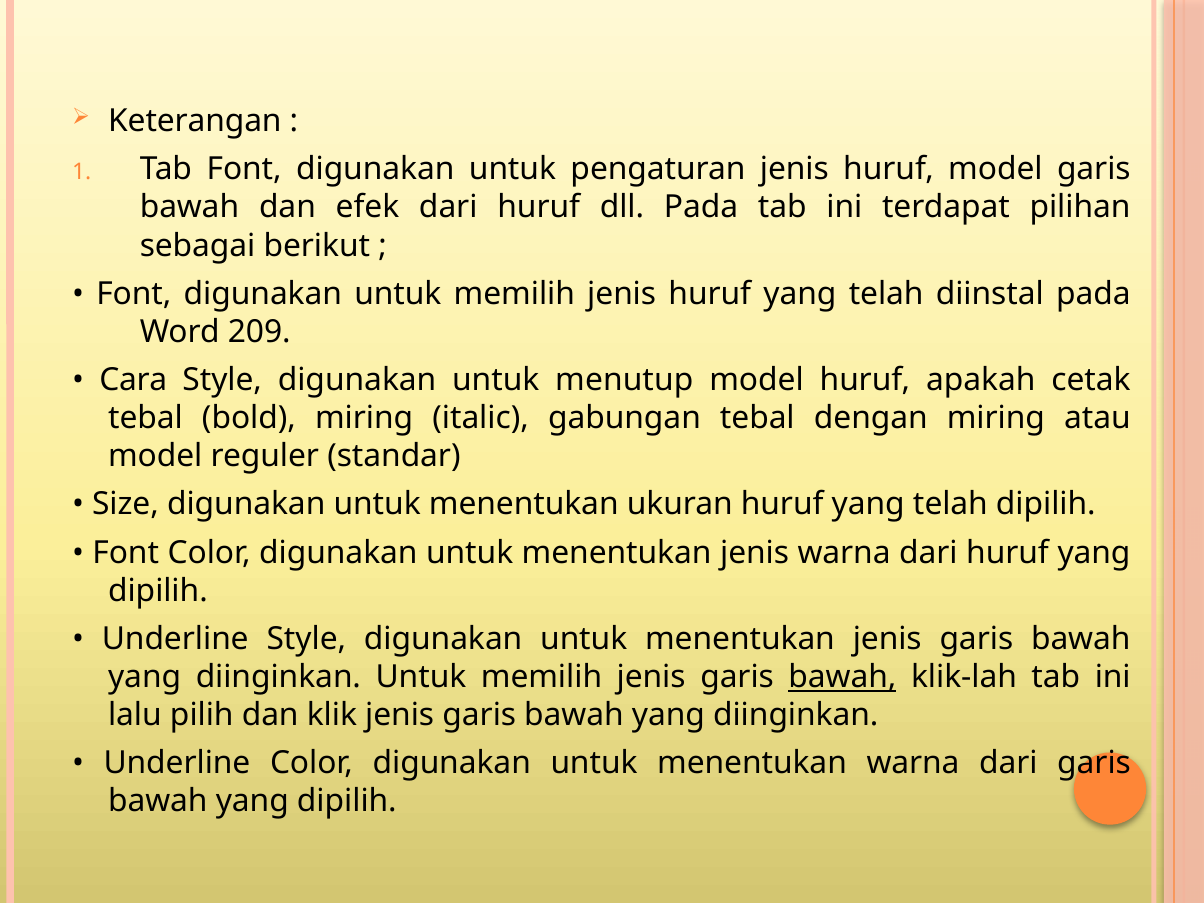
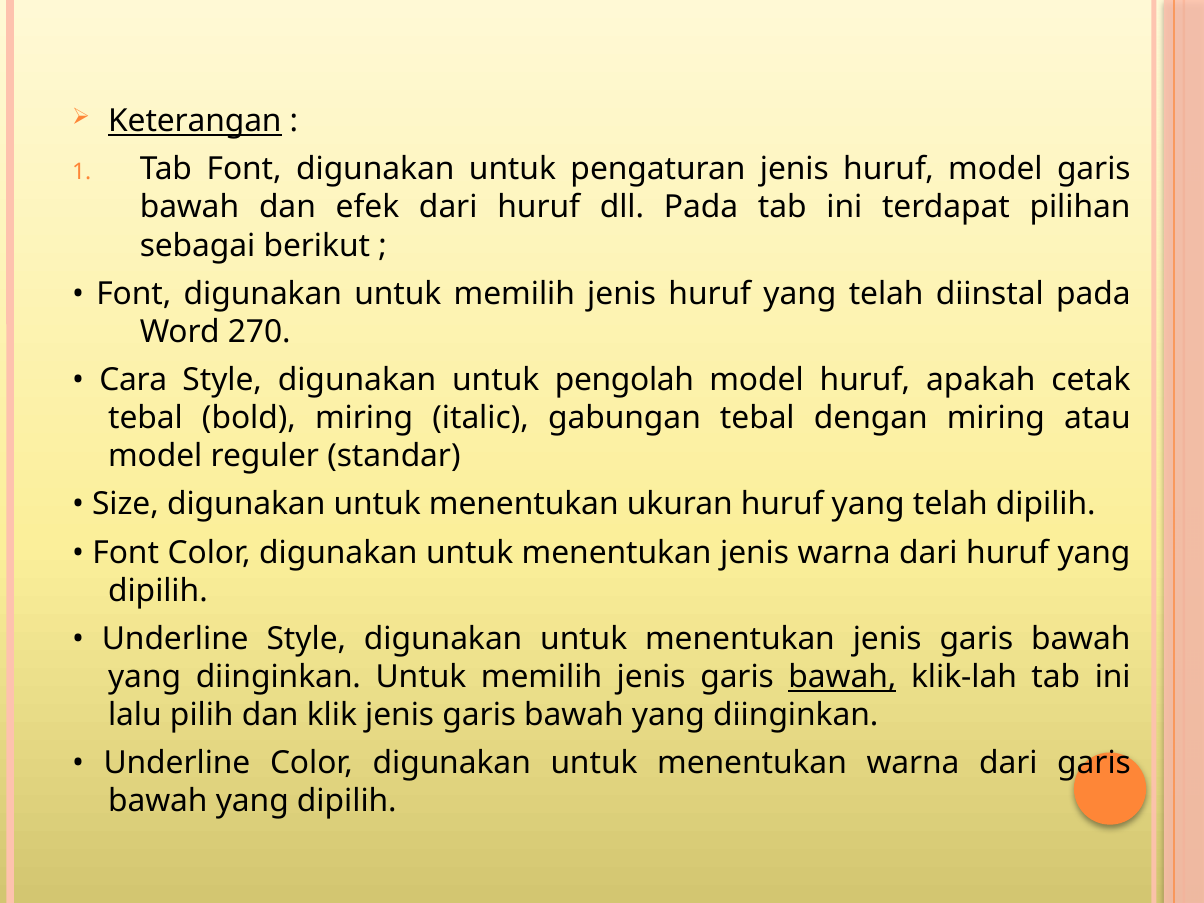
Keterangan underline: none -> present (195, 121)
209: 209 -> 270 (259, 332)
menutup: menutup -> pengolah (624, 380)
